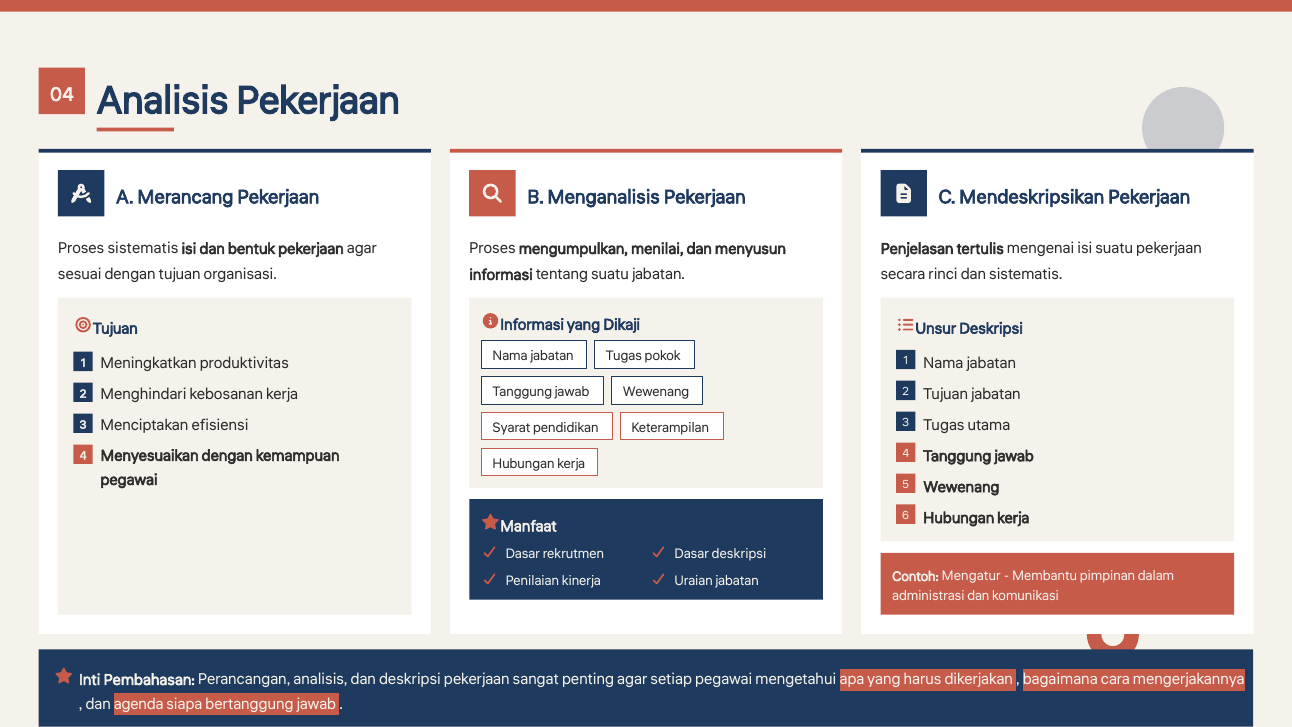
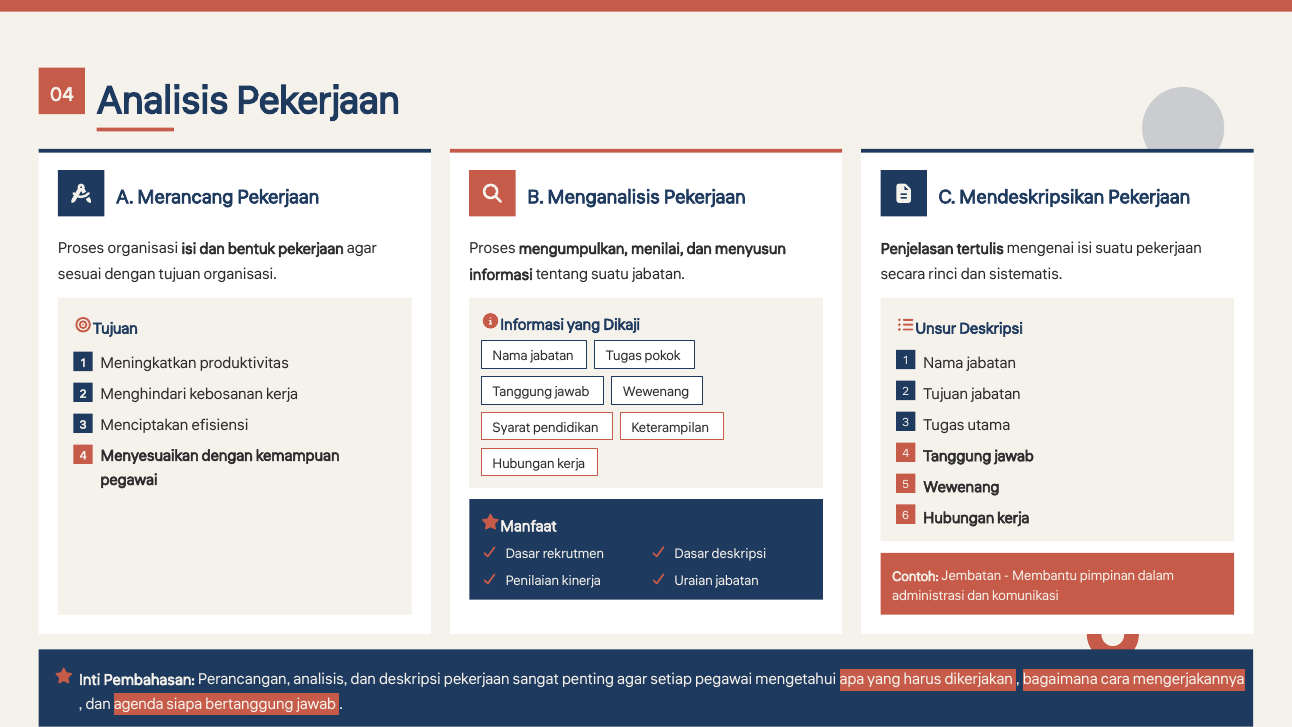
Proses sistematis: sistematis -> organisasi (143, 249)
Mengatur: Mengatur -> Jembatan (971, 576)
